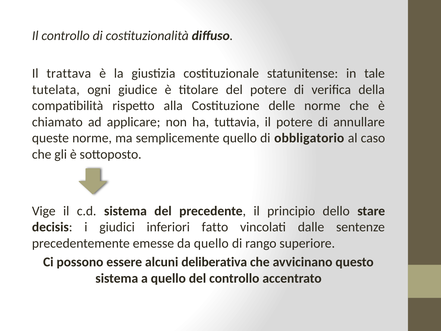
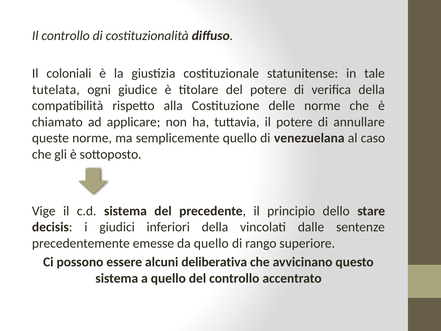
trattava: trattava -> coloniali (69, 73)
obbligatorio: obbligatorio -> venezuelana (309, 138)
inferiori fatto: fatto -> della (215, 227)
